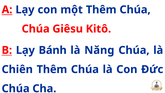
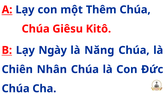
Bánh: Bánh -> Ngày (53, 50)
Chiên Thêm: Thêm -> Nhân (52, 69)
